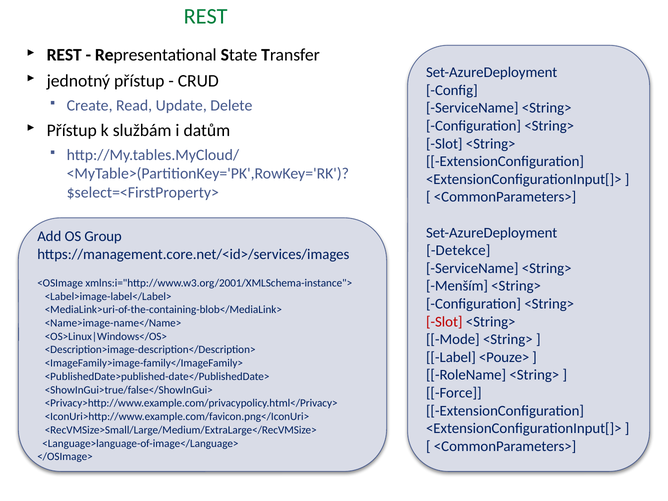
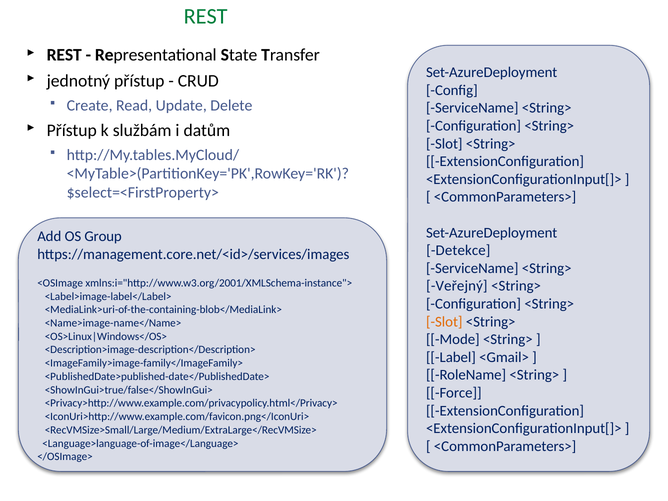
Menším: Menším -> Veřejný (457, 286)
Slot colour: red -> orange (444, 322)
<Pouze>: <Pouze> -> <Gmail> (504, 357)
